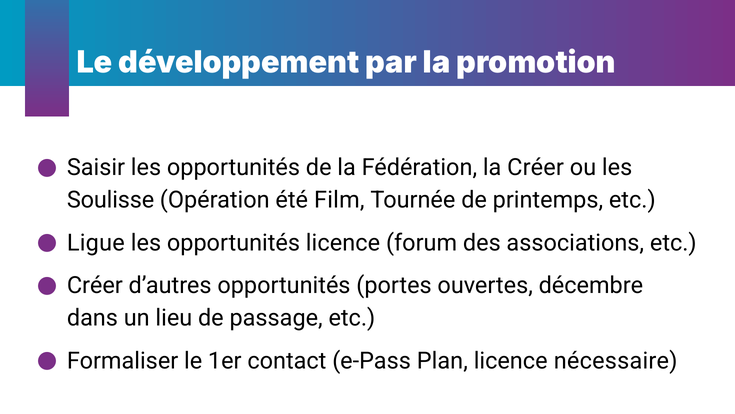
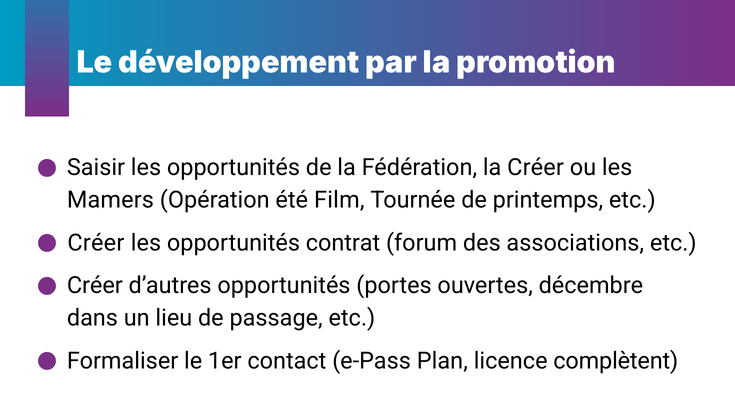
Soulisse: Soulisse -> Mamers (110, 200)
Ligue: Ligue -> Créer (96, 243)
opportunités licence: licence -> contrat (343, 243)
nécessaire: nécessaire -> complètent (616, 360)
